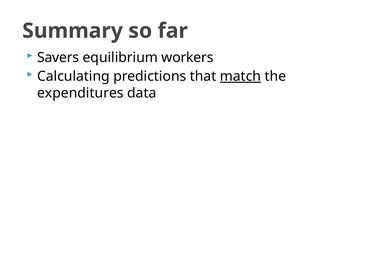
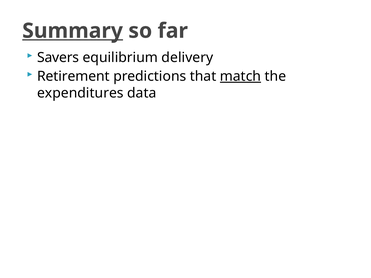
Summary underline: none -> present (73, 31)
workers: workers -> delivery (187, 58)
Calculating: Calculating -> Retirement (73, 76)
